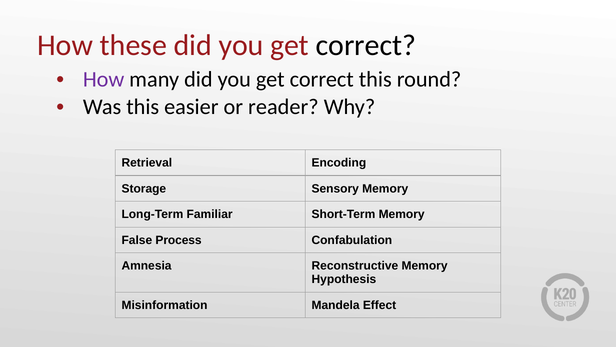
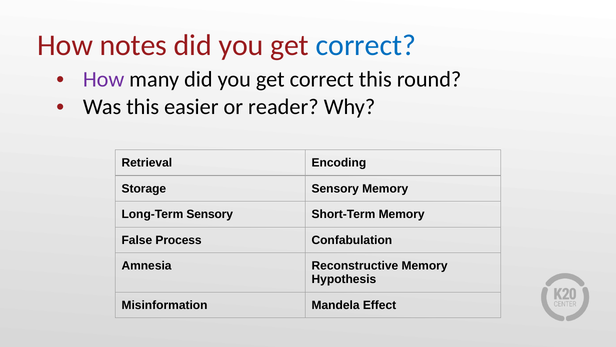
these: these -> notes (134, 46)
correct colour: black -> blue (366, 46)
Long-Term Familiar: Familiar -> Sensory (210, 214)
